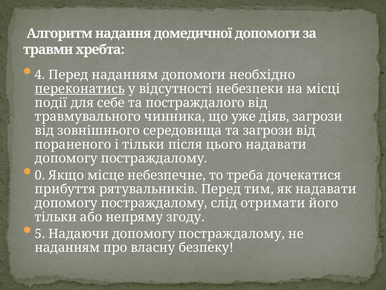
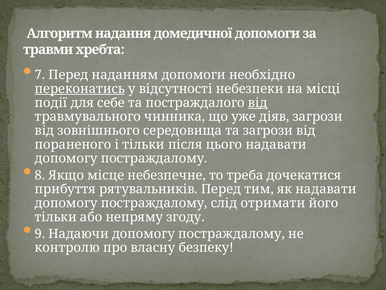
4: 4 -> 7 (40, 75)
від underline: none -> present (258, 103)
0: 0 -> 8 (40, 175)
5: 5 -> 9 (40, 233)
наданням: наданням -> контролю (67, 247)
